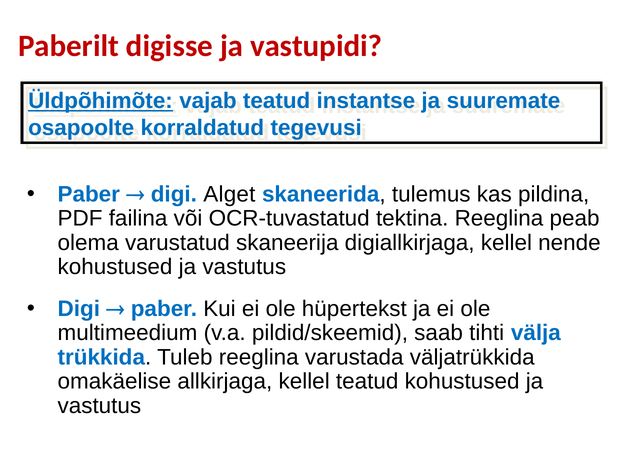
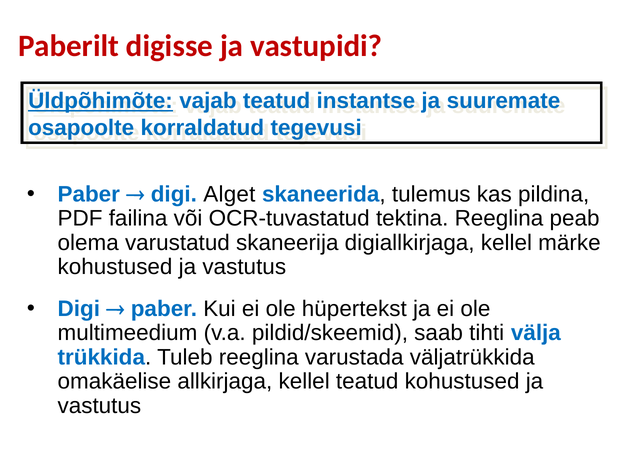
nende: nende -> märke (569, 243)
